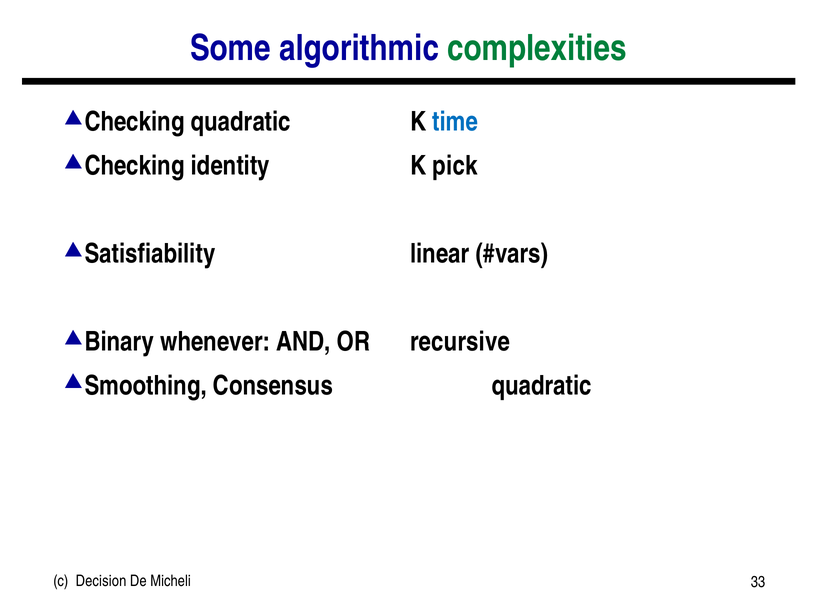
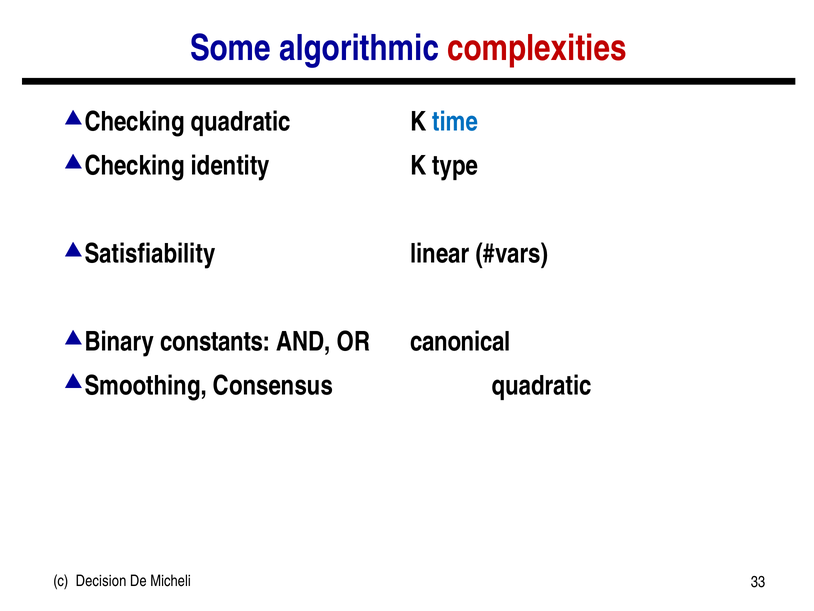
complexities colour: green -> red (537, 48)
pick: pick -> type (455, 166)
whenever: whenever -> constants (215, 341)
recursive: recursive -> canonical (460, 341)
